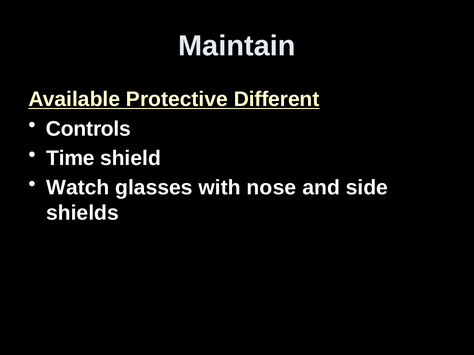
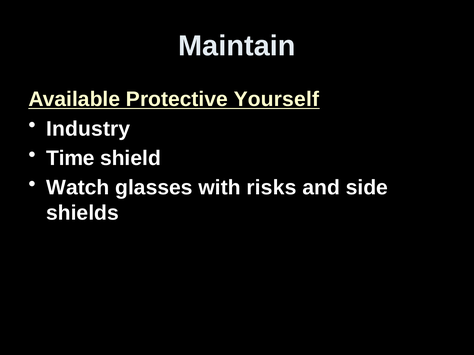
Different: Different -> Yourself (276, 99)
Controls: Controls -> Industry (88, 129)
nose: nose -> risks (271, 188)
